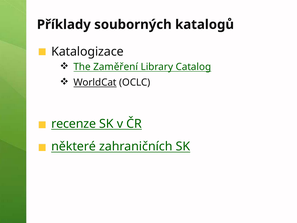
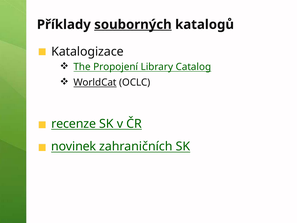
souborných underline: none -> present (133, 25)
Zaměření: Zaměření -> Propojení (116, 67)
některé: některé -> novinek (74, 146)
